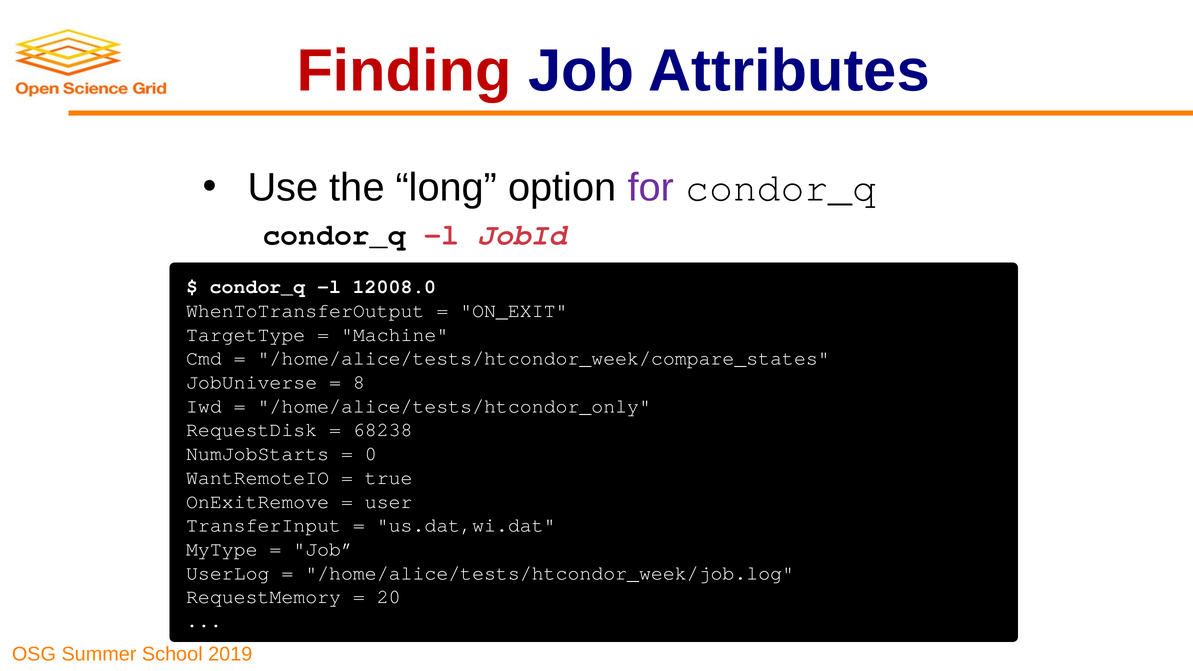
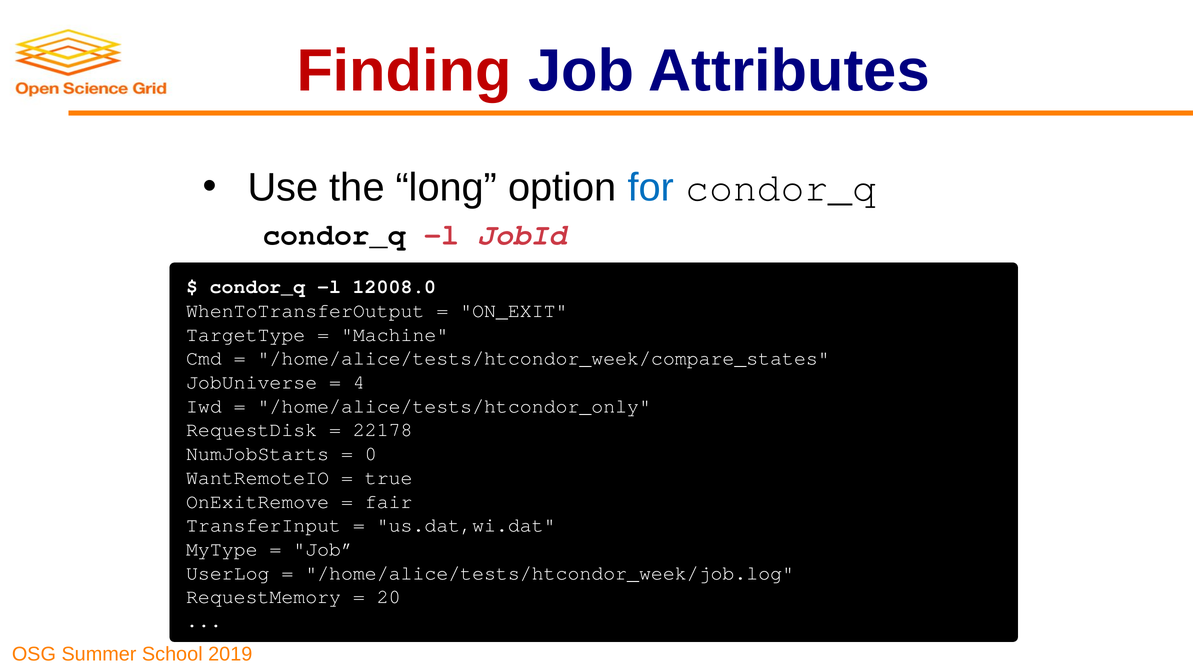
for colour: purple -> blue (651, 188)
8: 8 -> 4 (359, 382)
68238: 68238 -> 22178 (383, 430)
user: user -> fair (389, 502)
